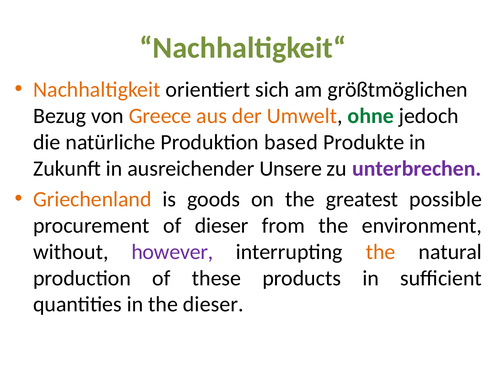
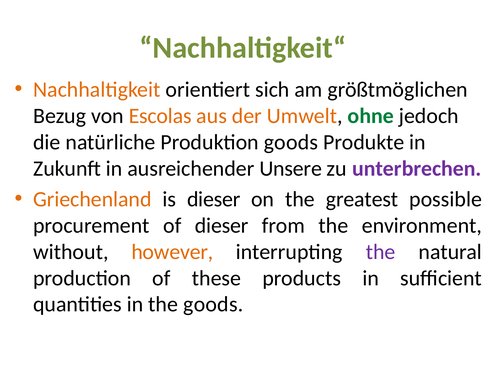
Greece: Greece -> Escolas (160, 116)
Produktion based: based -> goods (291, 142)
is goods: goods -> dieser (214, 199)
however colour: purple -> orange (172, 252)
the colour: orange -> purple (381, 252)
the dieser: dieser -> goods (213, 304)
